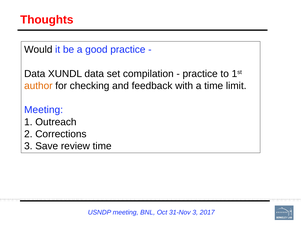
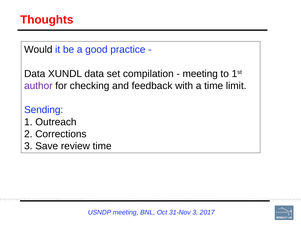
practice: practice -> meeting (200, 74)
author colour: orange -> purple (38, 86)
Meeting: Meeting -> Sending (44, 110)
